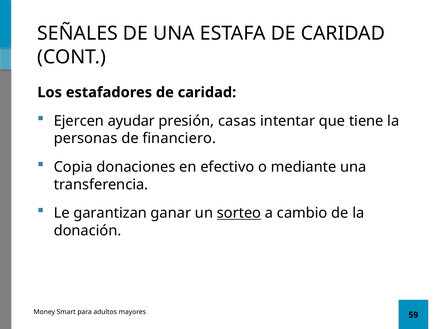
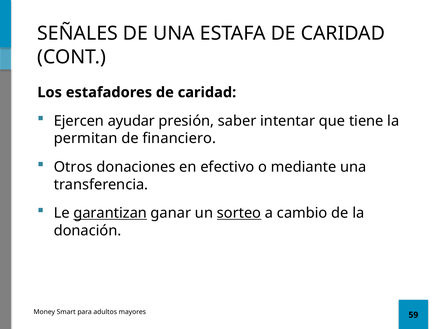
casas: casas -> saber (237, 121)
personas: personas -> permitan (86, 139)
Copia: Copia -> Otros (73, 167)
garantizan underline: none -> present (110, 213)
